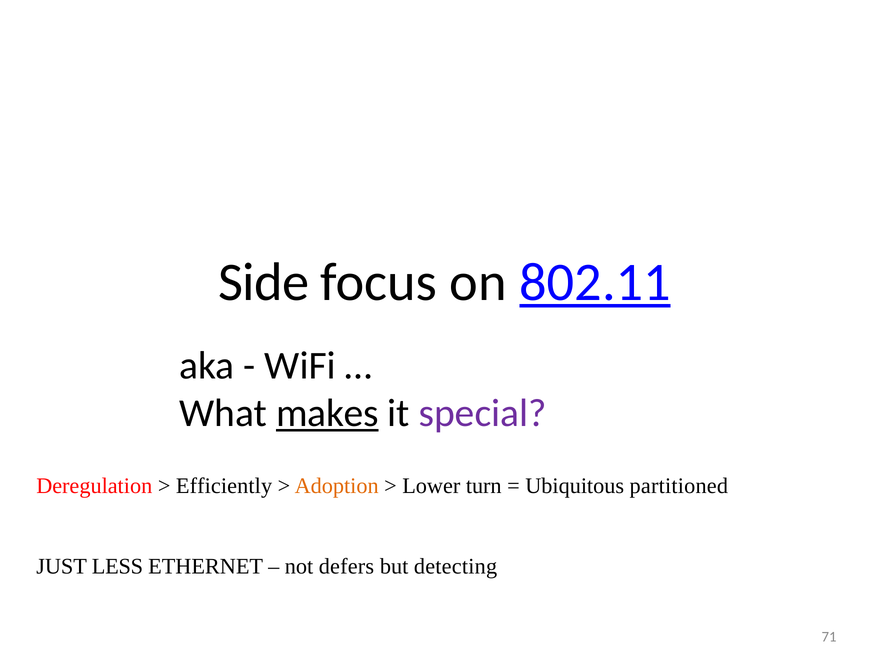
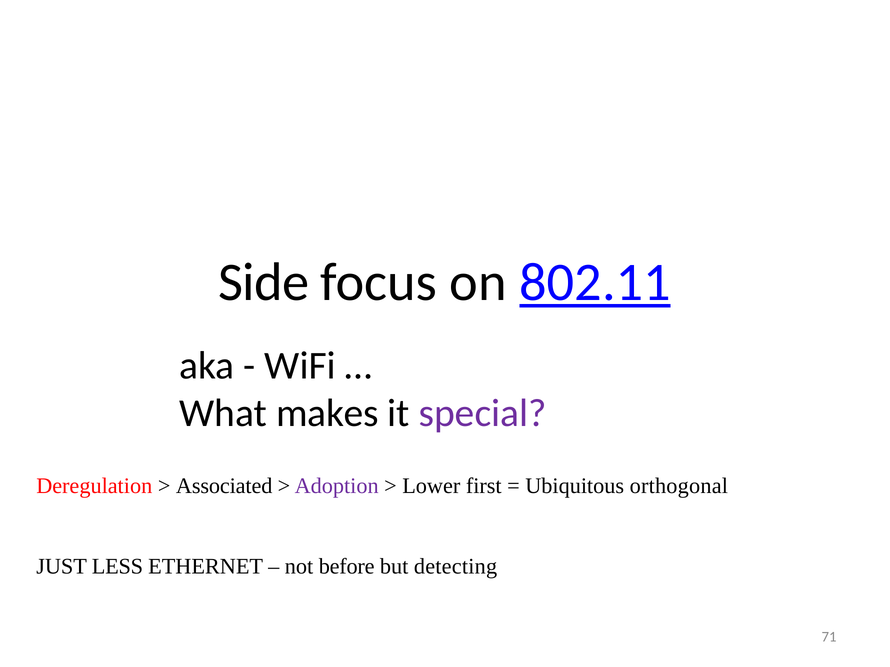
makes underline: present -> none (327, 413)
Efficiently: Efficiently -> Associated (224, 487)
Adoption colour: orange -> purple (337, 487)
turn: turn -> first (484, 487)
partitioned: partitioned -> orthogonal (679, 487)
defers: defers -> before (347, 567)
